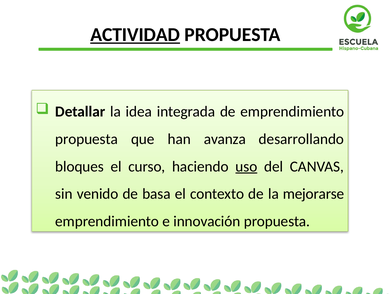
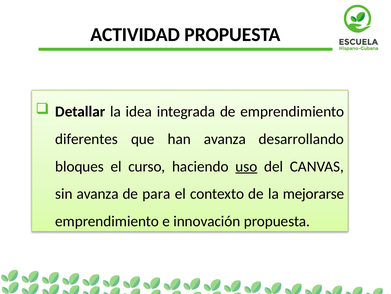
ACTIVIDAD underline: present -> none (135, 35)
propuesta: propuesta -> diferentes (87, 139)
sin venido: venido -> avanza (98, 193)
basa: basa -> para (156, 193)
